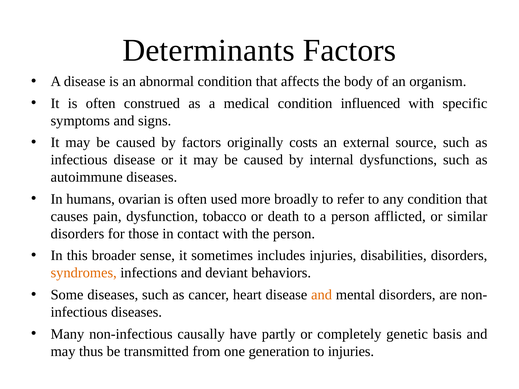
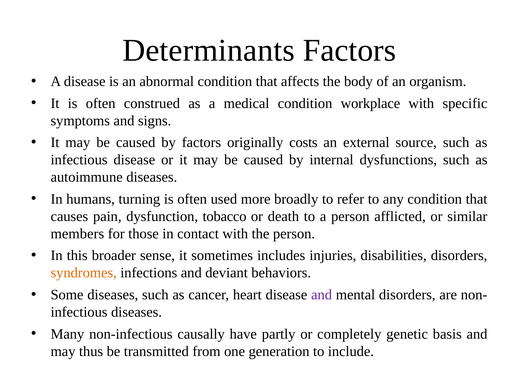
influenced: influenced -> workplace (370, 103)
ovarian: ovarian -> turning (139, 199)
disorders: disorders -> members (77, 234)
and colour: orange -> purple (322, 295)
to injuries: injuries -> include (351, 351)
